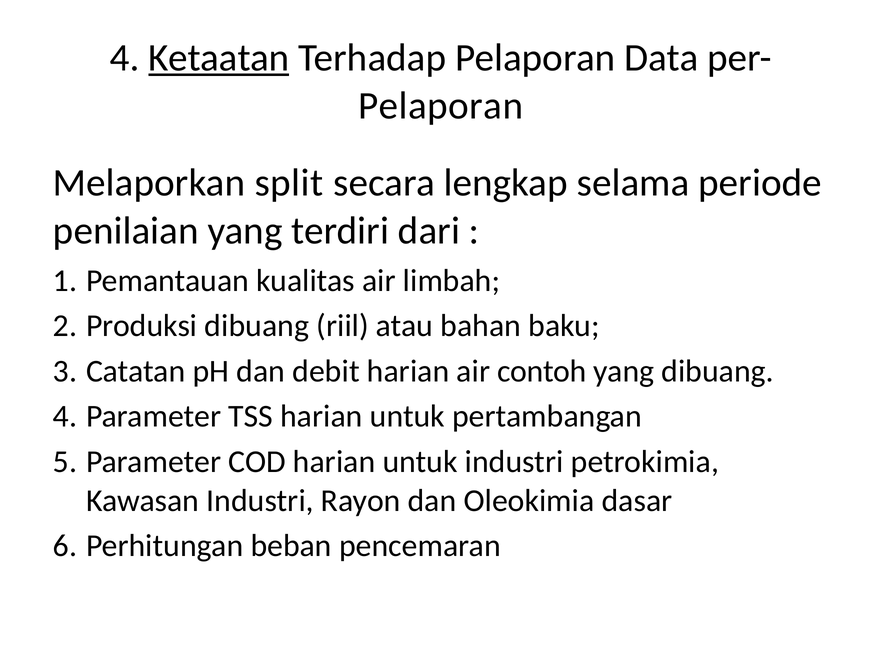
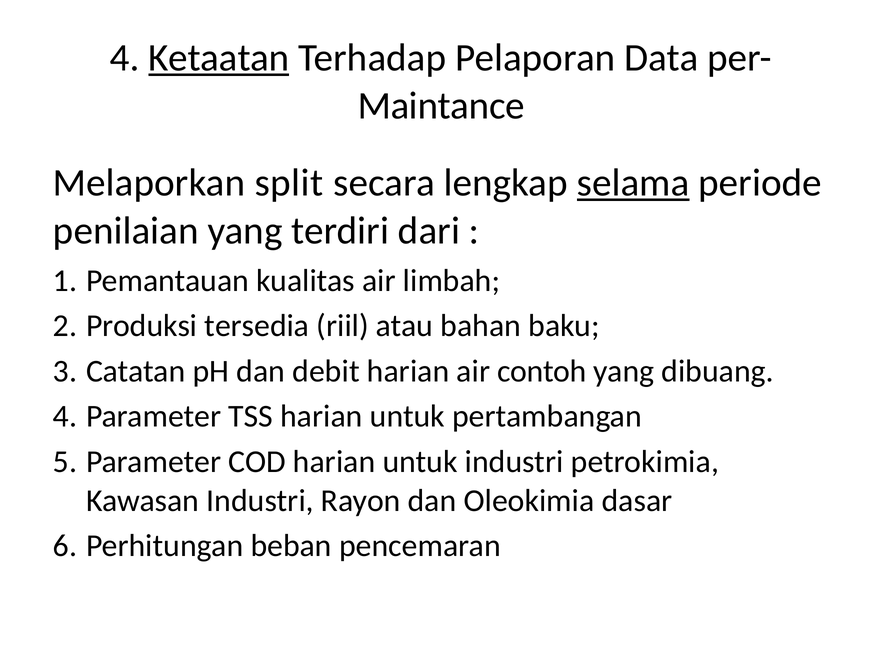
Pelaporan: Pelaporan -> Maintance (441, 106)
selama underline: none -> present (633, 183)
Produksi dibuang: dibuang -> tersedia (257, 326)
